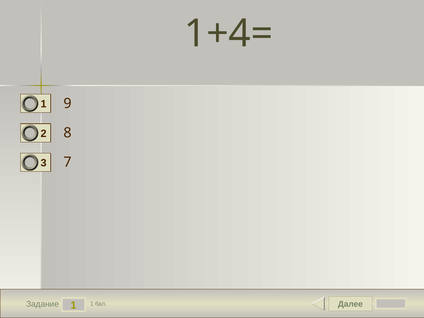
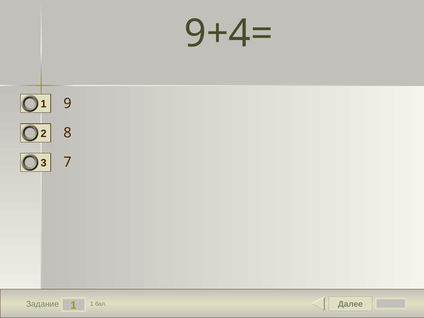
1+4=: 1+4= -> 9+4= (229, 34)
